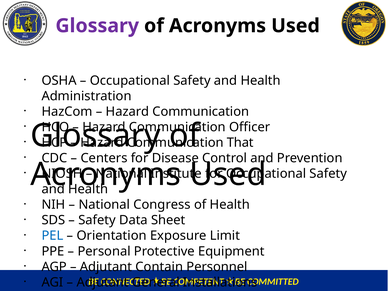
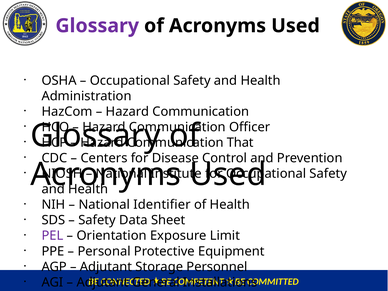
Congress: Congress -> Identifier (162, 205)
PEL colour: blue -> purple (52, 236)
Contain: Contain -> Storage (159, 267)
